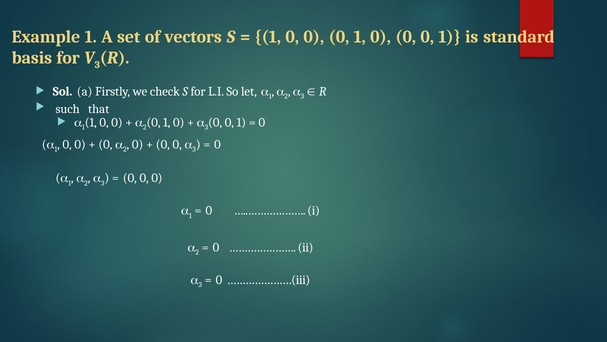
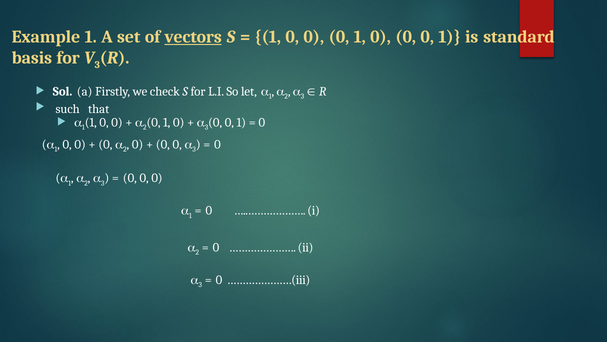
vectors underline: none -> present (193, 37)
